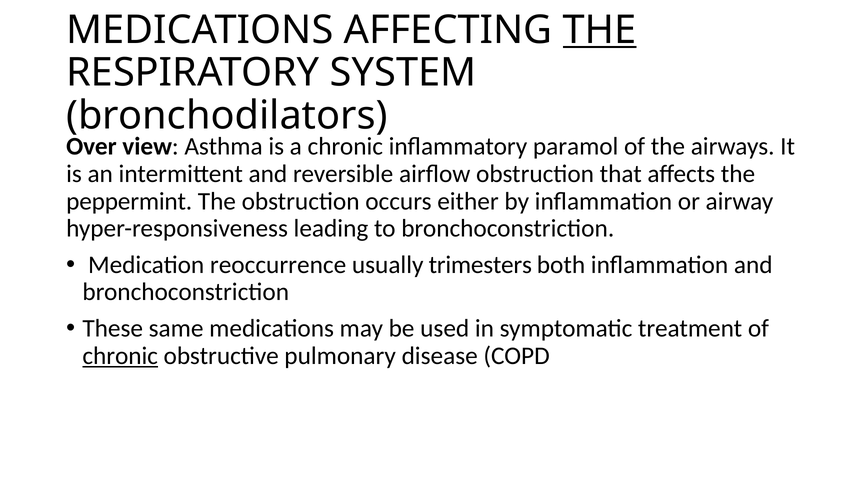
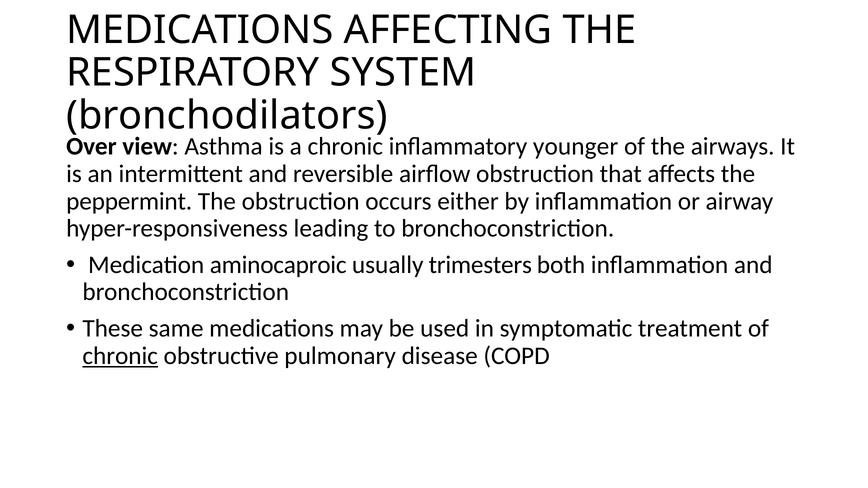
THE underline: present -> none (600, 30)
paramol: paramol -> younger (576, 147)
reoccurrence: reoccurrence -> aminocaproic (278, 265)
